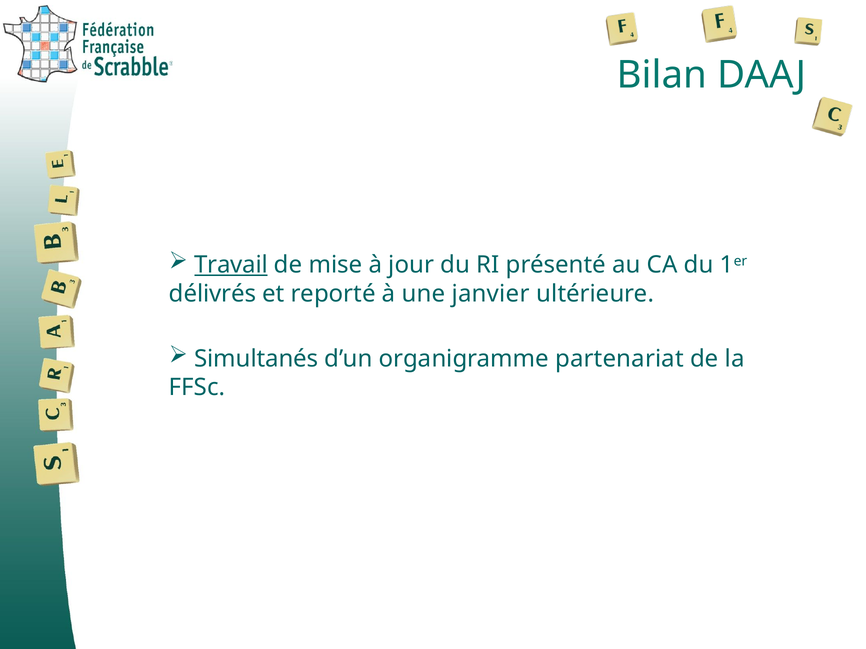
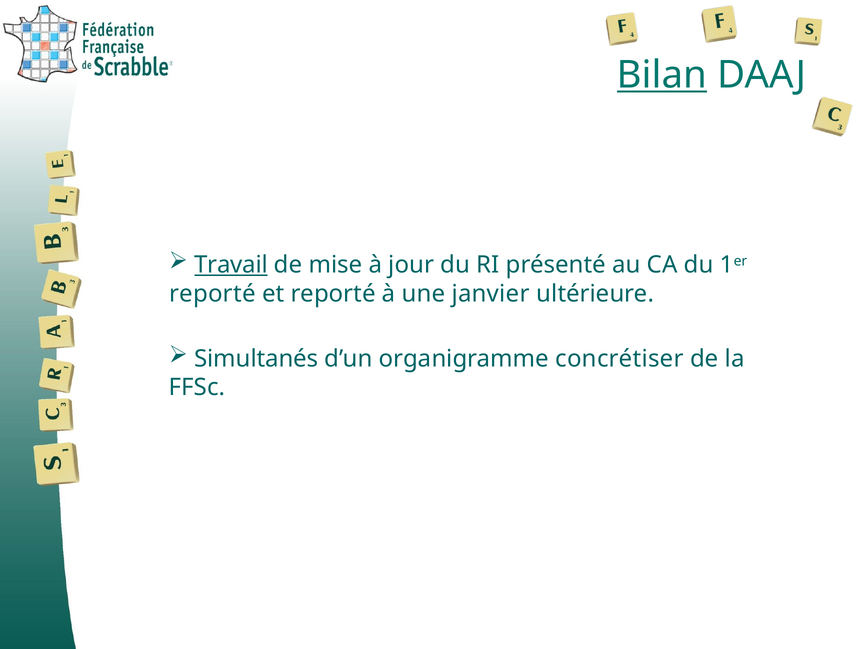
Bilan underline: none -> present (662, 75)
délivrés: délivrés -> reporté (212, 294)
partenariat: partenariat -> concrétiser (619, 359)
